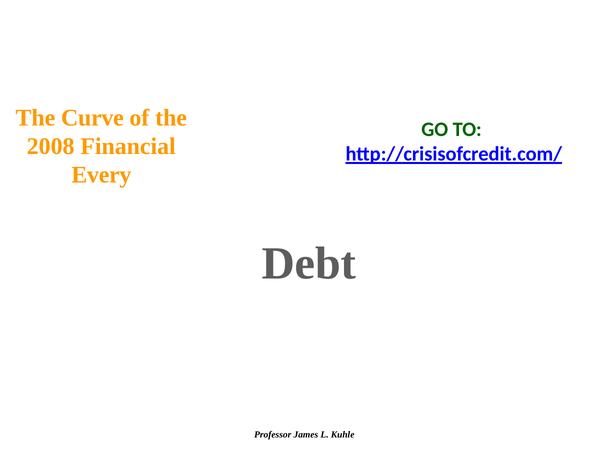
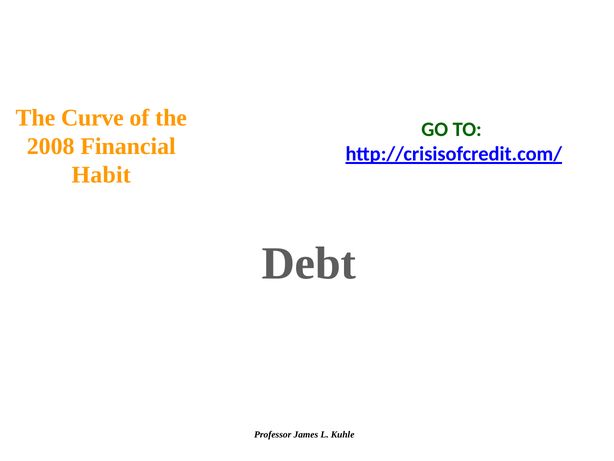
Every: Every -> Habit (101, 175)
